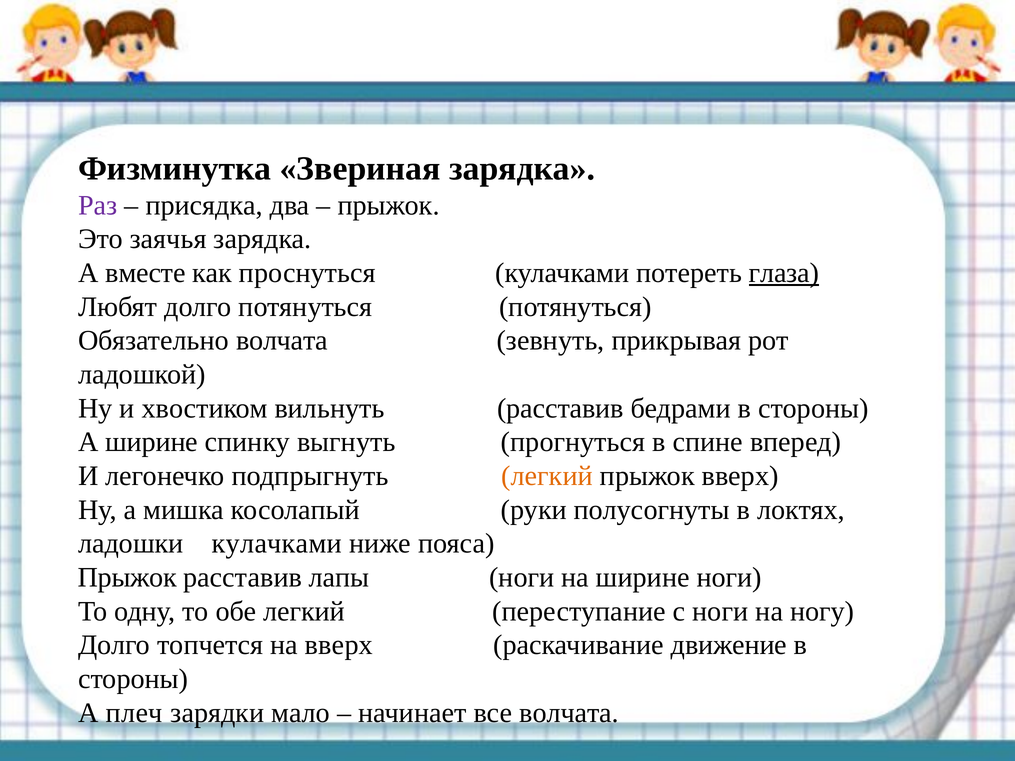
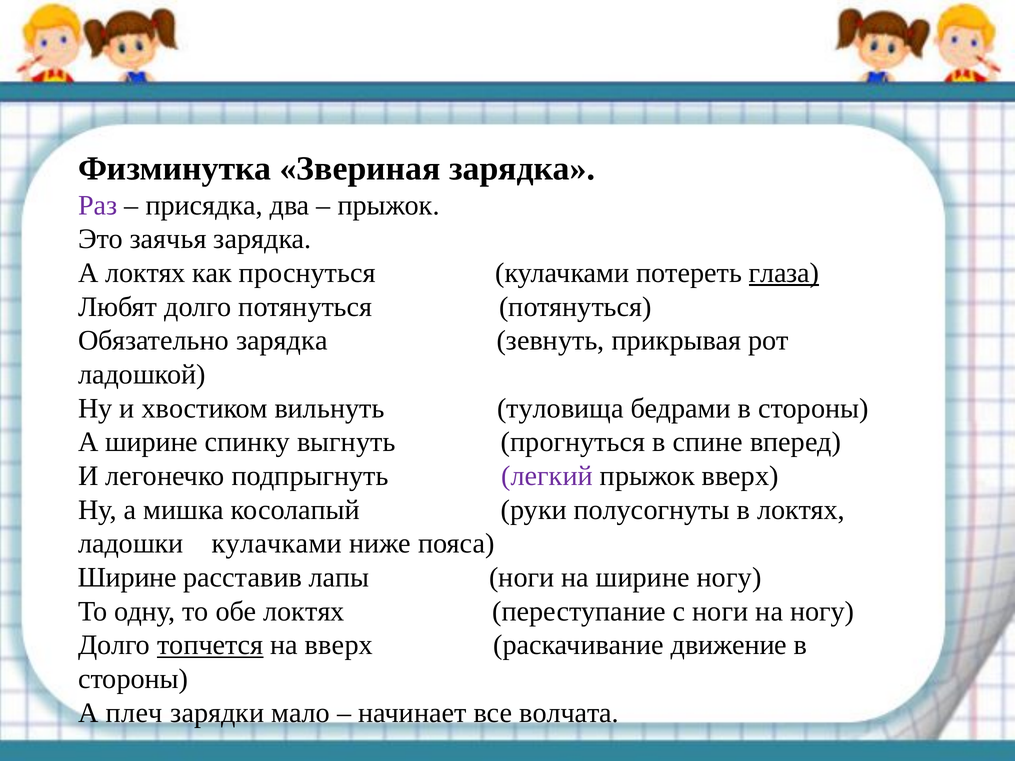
А вместе: вместе -> локтях (146, 273)
Обязательно волчата: волчата -> зарядка (282, 341)
вильнуть расставив: расставив -> туловища (560, 408)
легкий colour: orange -> purple (547, 476)
Прыжок: Прыжок -> Ширине (127, 578)
ширине ноги: ноги -> ногу (729, 578)
обе легкий: легкий -> локтях (304, 611)
топчется underline: none -> present (210, 645)
